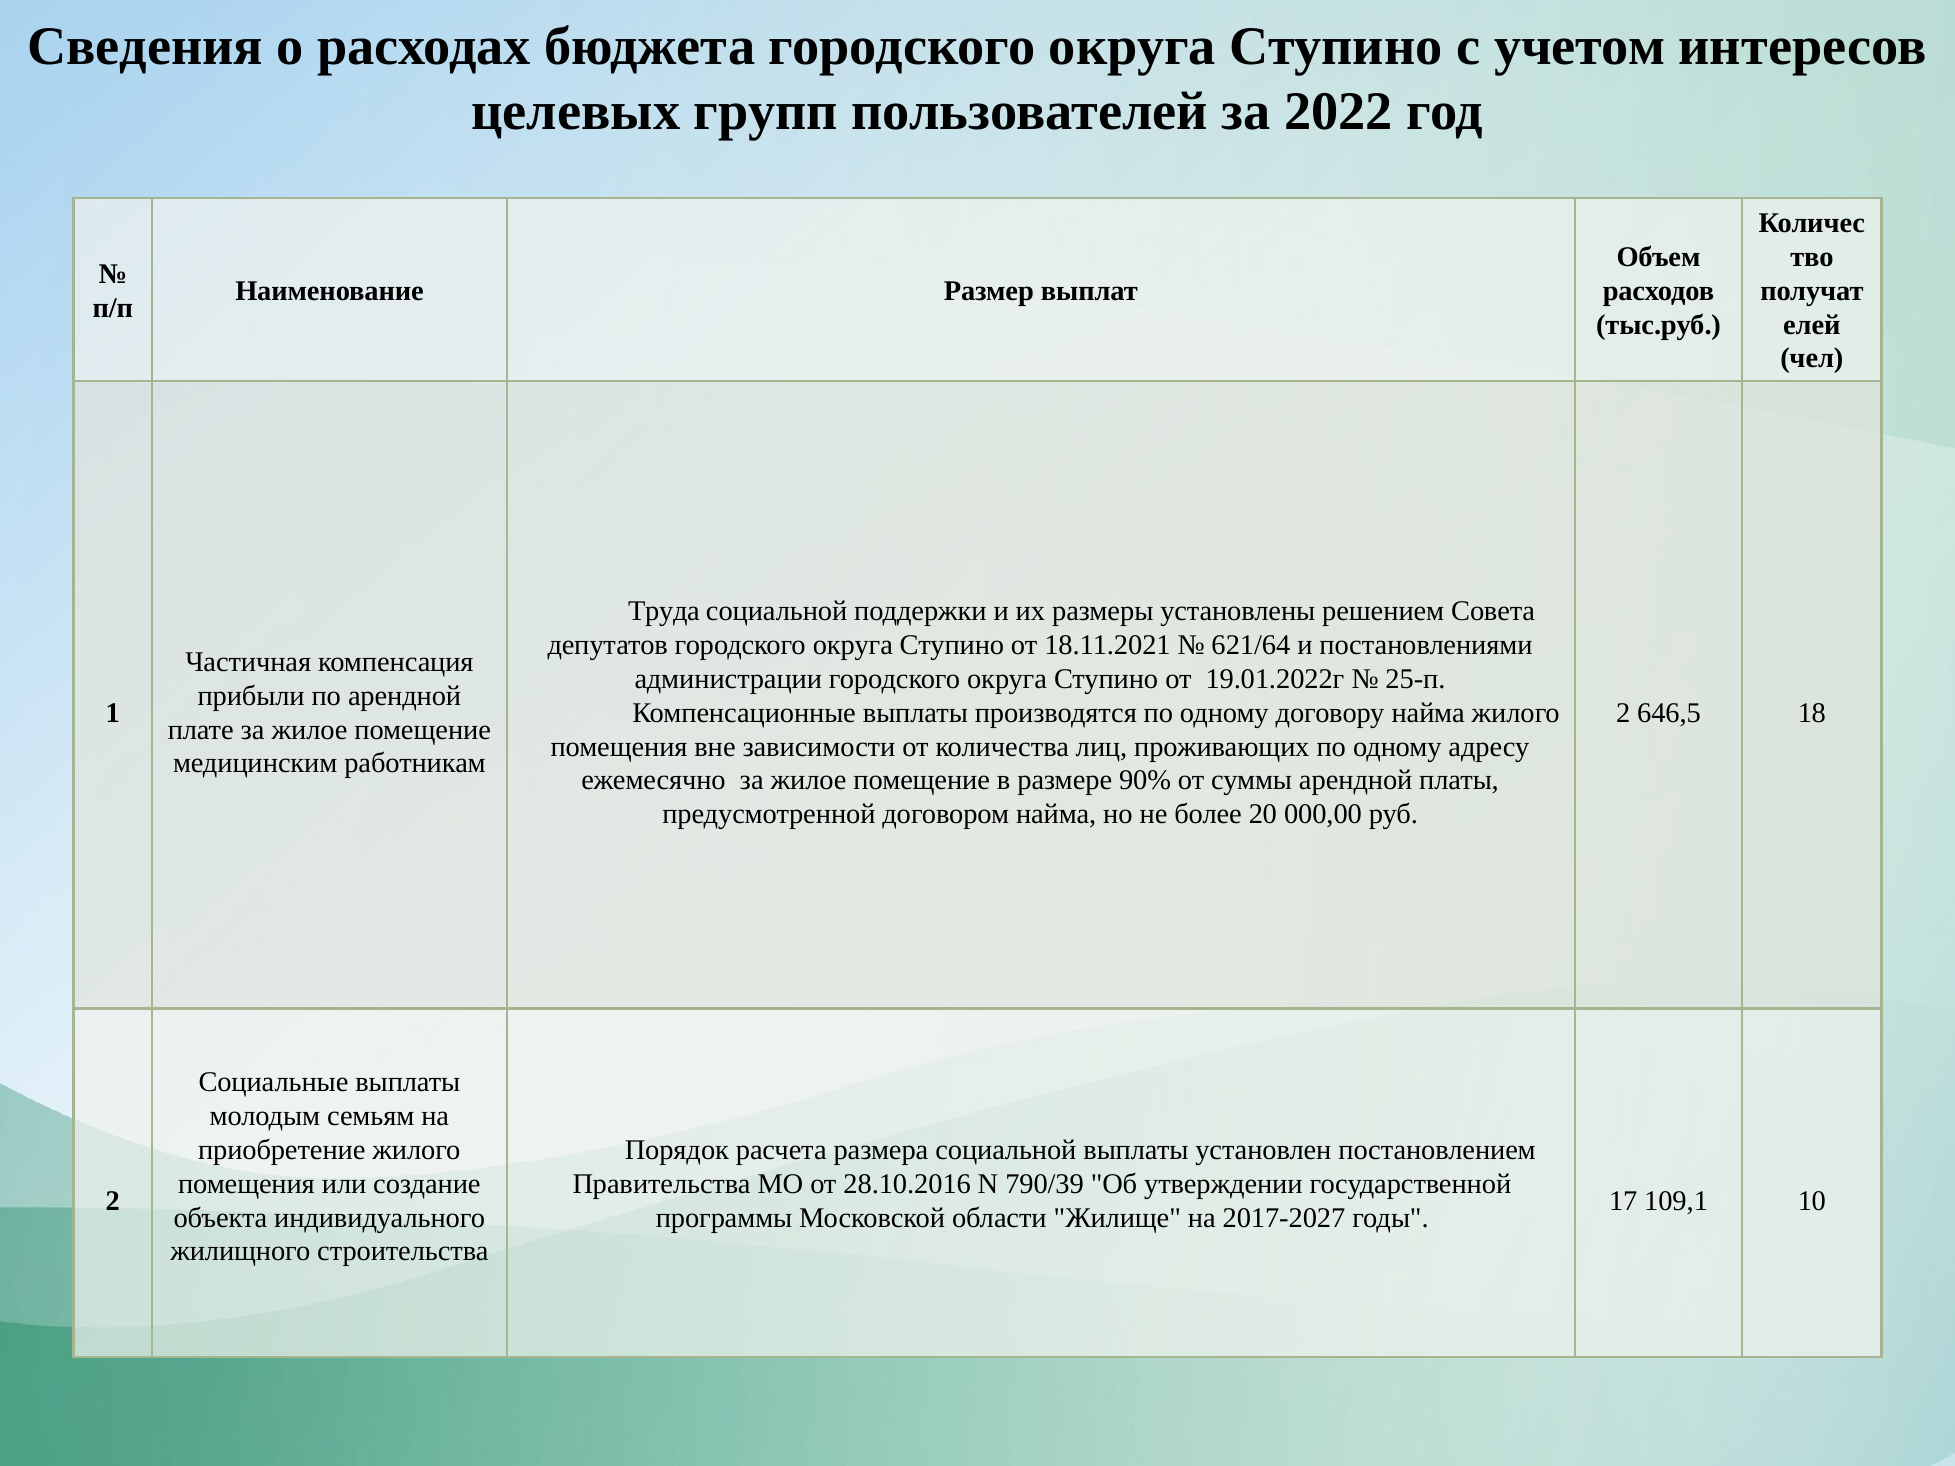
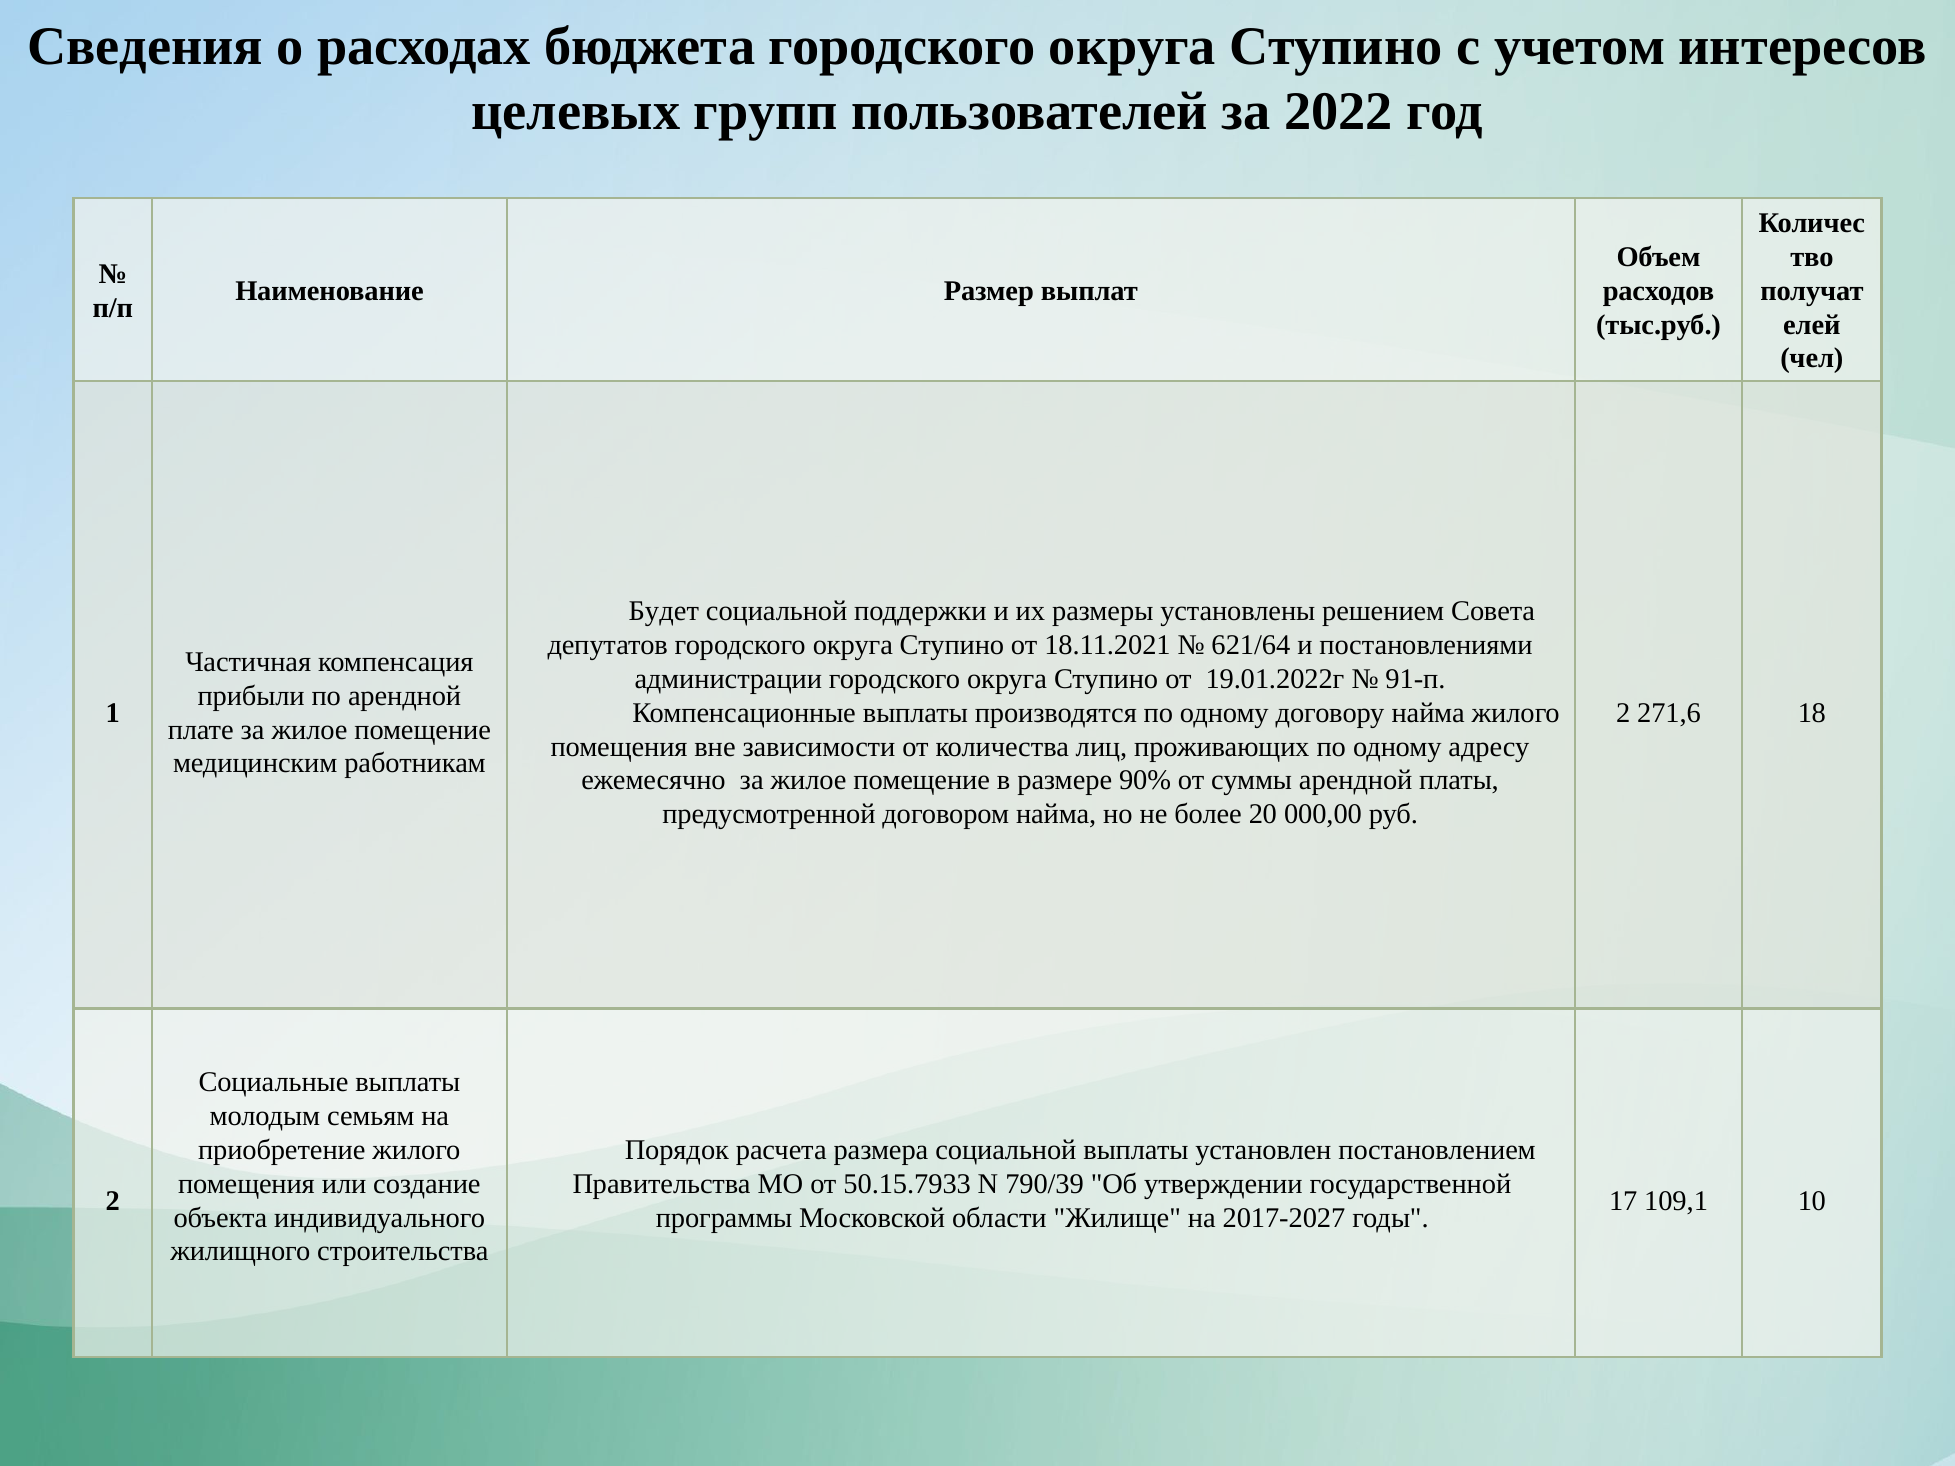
Труда: Труда -> Будет (664, 612)
25-п: 25-п -> 91-п (1415, 679)
646,5: 646,5 -> 271,6 (1669, 713)
28.10.2016: 28.10.2016 -> 50.15.7933 (907, 1184)
